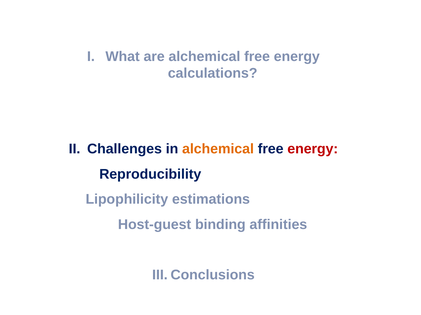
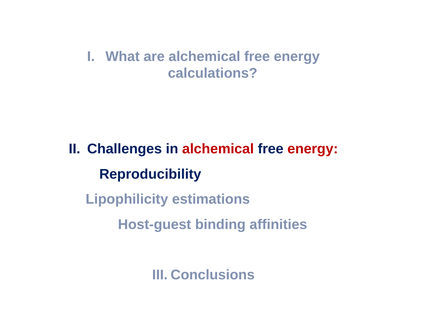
alchemical colour: orange -> red (218, 149)
